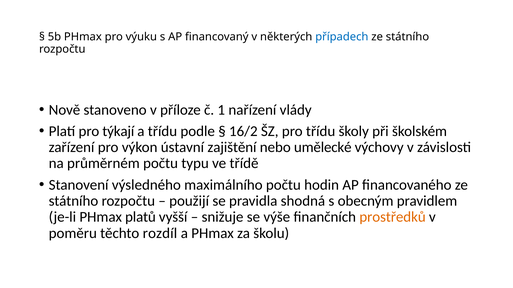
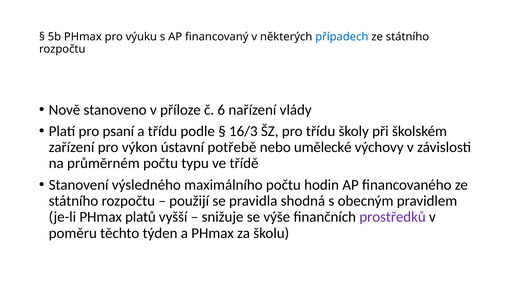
1: 1 -> 6 (221, 110)
týkají: týkají -> psaní (118, 131)
16/2: 16/2 -> 16/3 (243, 131)
zajištění: zajištění -> potřebě (232, 148)
prostředků colour: orange -> purple (393, 217)
rozdíl: rozdíl -> týden (160, 234)
